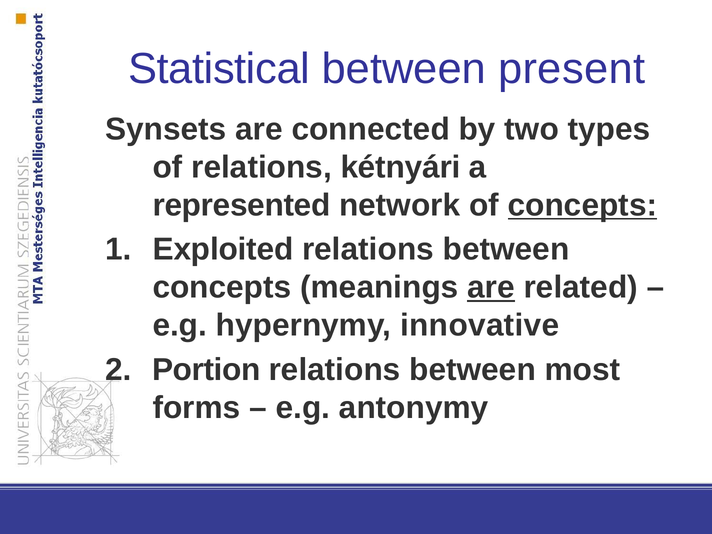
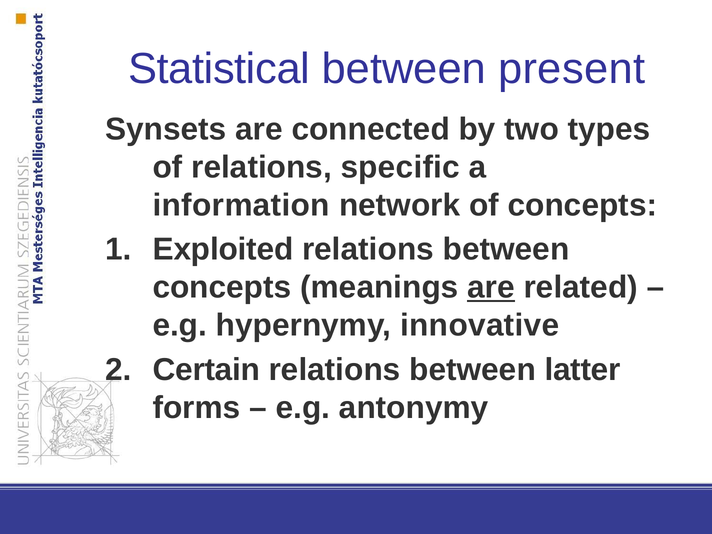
kétnyári: kétnyári -> specific (400, 167)
represented: represented -> information (241, 205)
concepts underline: present -> none (582, 205)
Portion: Portion -> Certain (206, 370)
most: most -> latter (583, 370)
